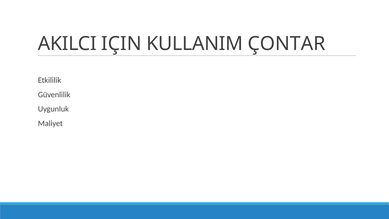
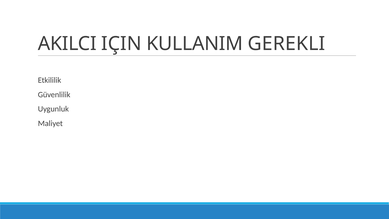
ÇONTAR: ÇONTAR -> GEREKLI (286, 44)
